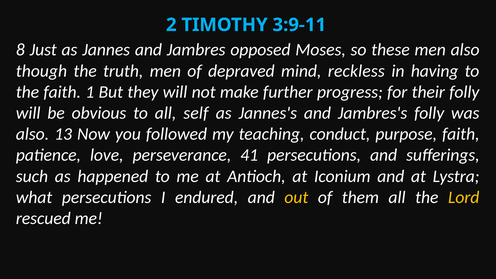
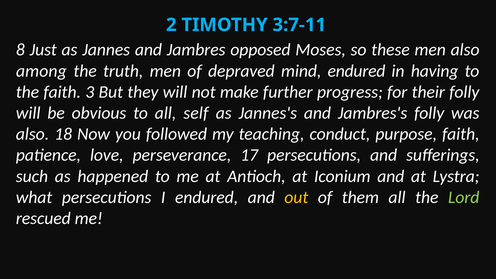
3:9-11: 3:9-11 -> 3:7-11 (299, 25)
though: though -> among (41, 71)
mind reckless: reckless -> endured (356, 71)
1: 1 -> 3 (90, 92)
13: 13 -> 18 (63, 134)
41: 41 -> 17 (249, 155)
Lord colour: yellow -> light green (464, 197)
